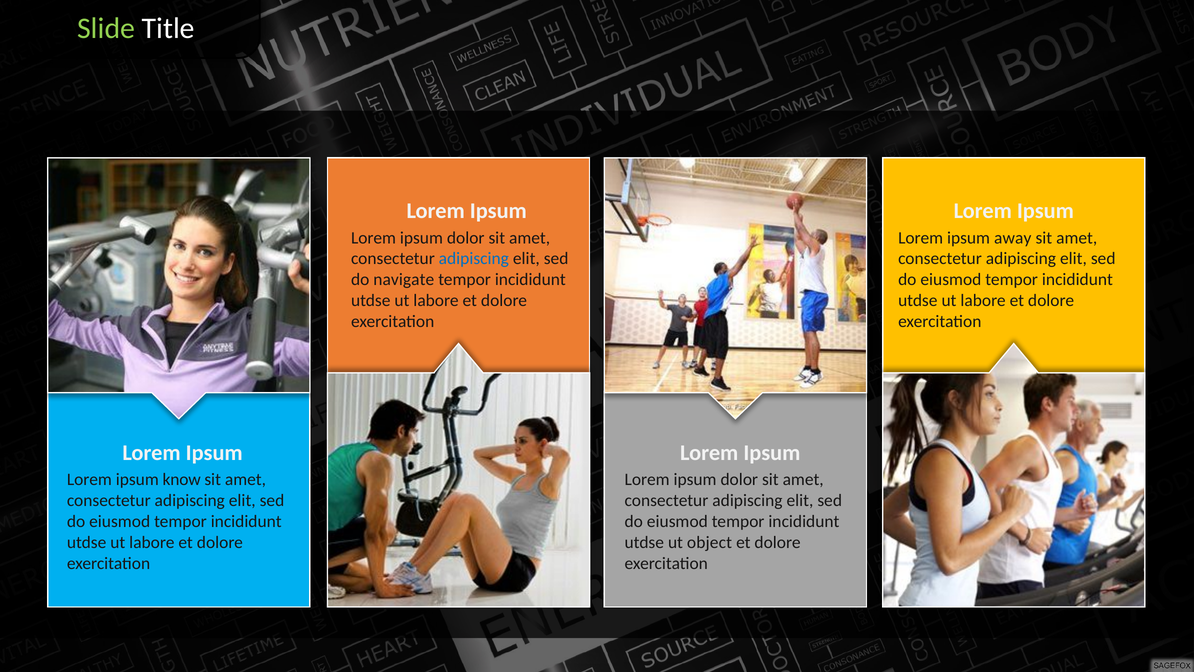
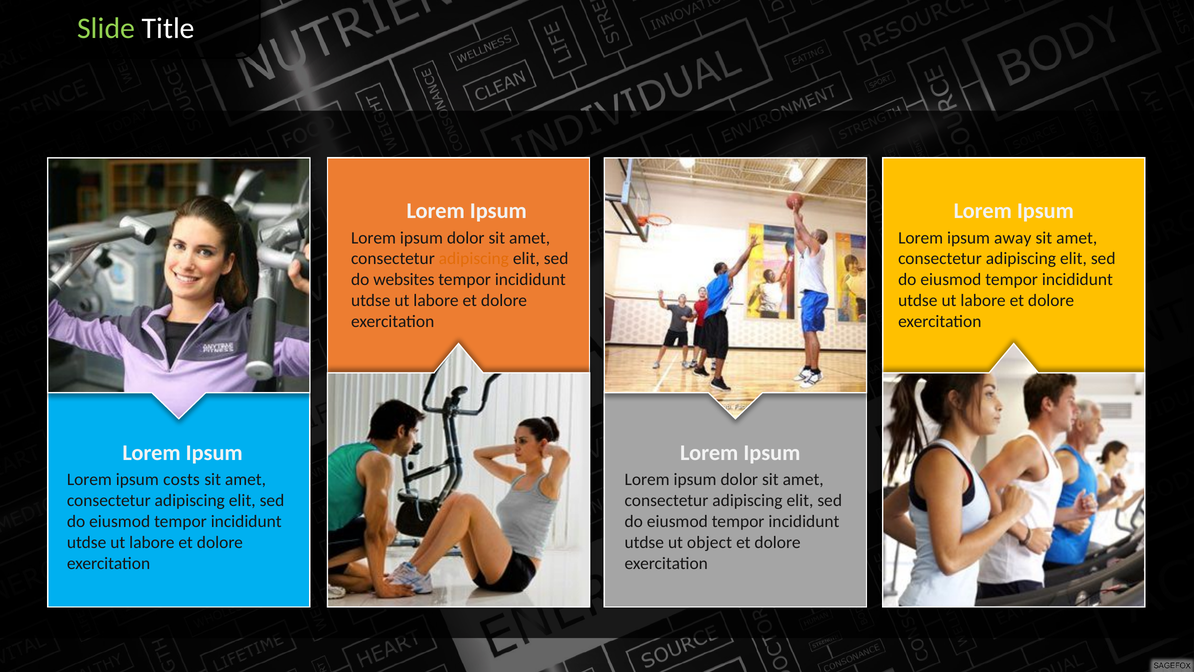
adipiscing colour: blue -> orange (474, 259)
navigate: navigate -> websites (404, 279)
know: know -> costs (181, 479)
